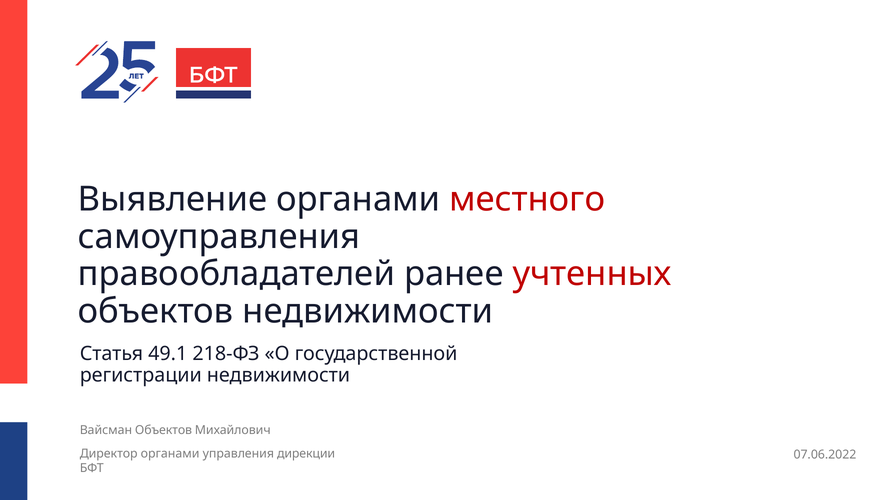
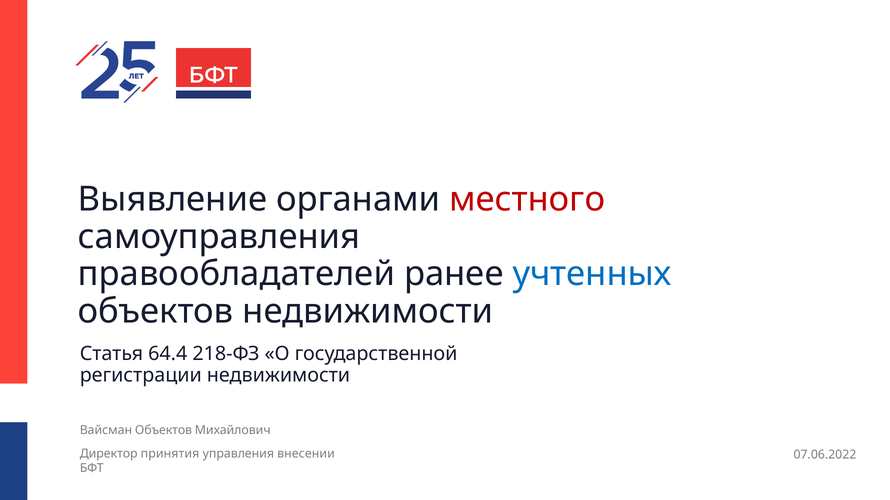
учтенных colour: red -> blue (592, 274)
49.1: 49.1 -> 64.4 (168, 354)
Директор органами: органами -> принятия (170, 454)
дирекции: дирекции -> внесении (306, 454)
